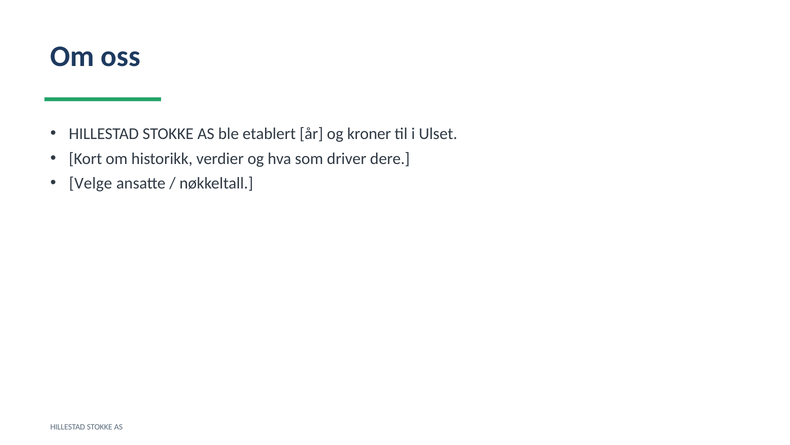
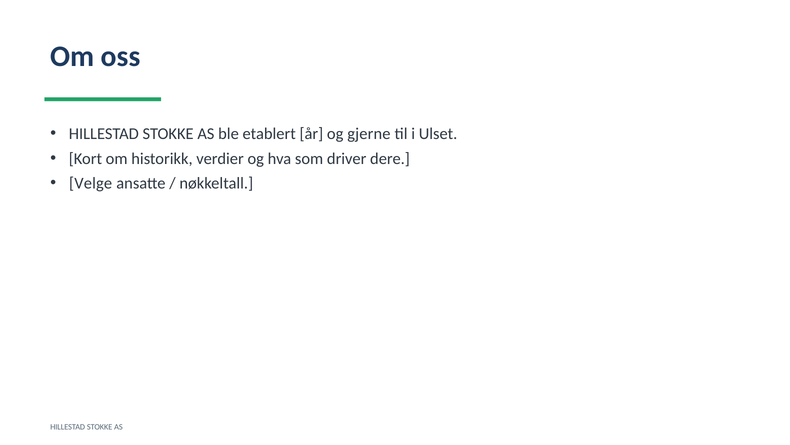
kroner: kroner -> gjerne (369, 134)
